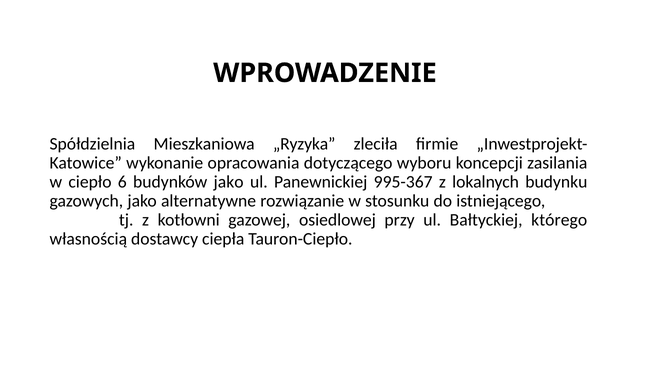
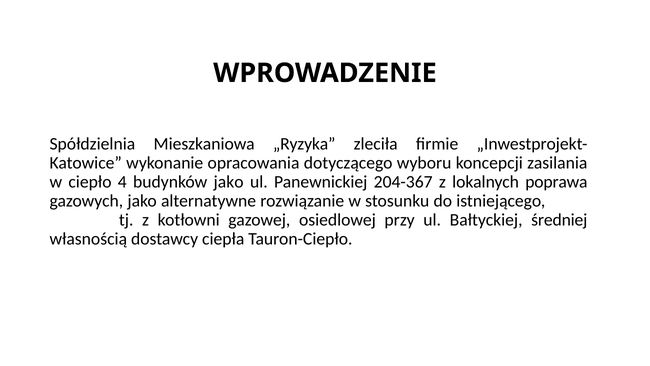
6: 6 -> 4 (122, 182)
995-367: 995-367 -> 204-367 (403, 182)
budynku: budynku -> poprawa (556, 182)
którego: którego -> średniej (559, 220)
